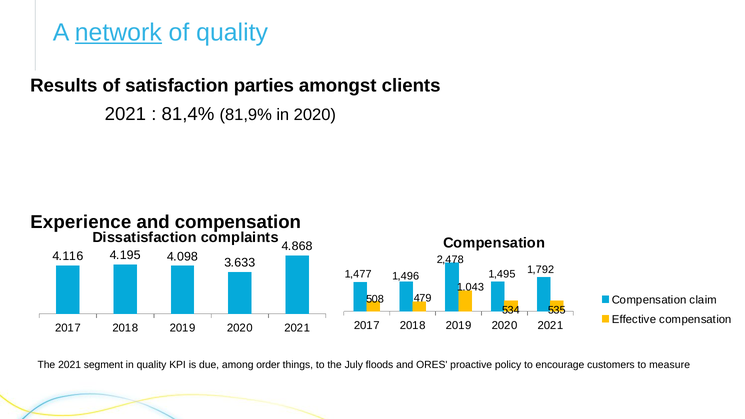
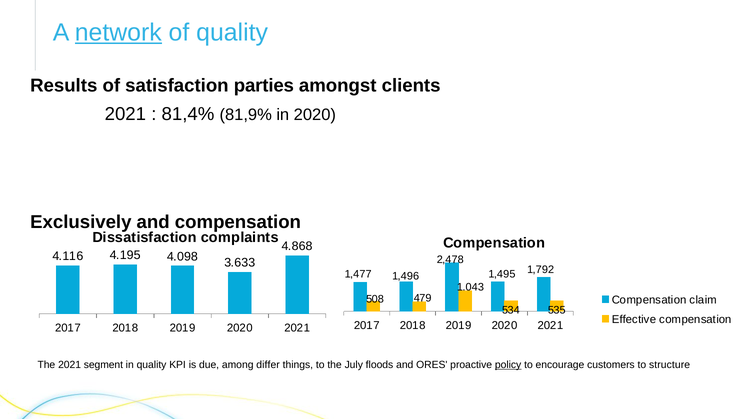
Experience: Experience -> Exclusively (81, 222)
order: order -> differ (268, 365)
policy underline: none -> present (508, 365)
measure: measure -> structure (670, 365)
